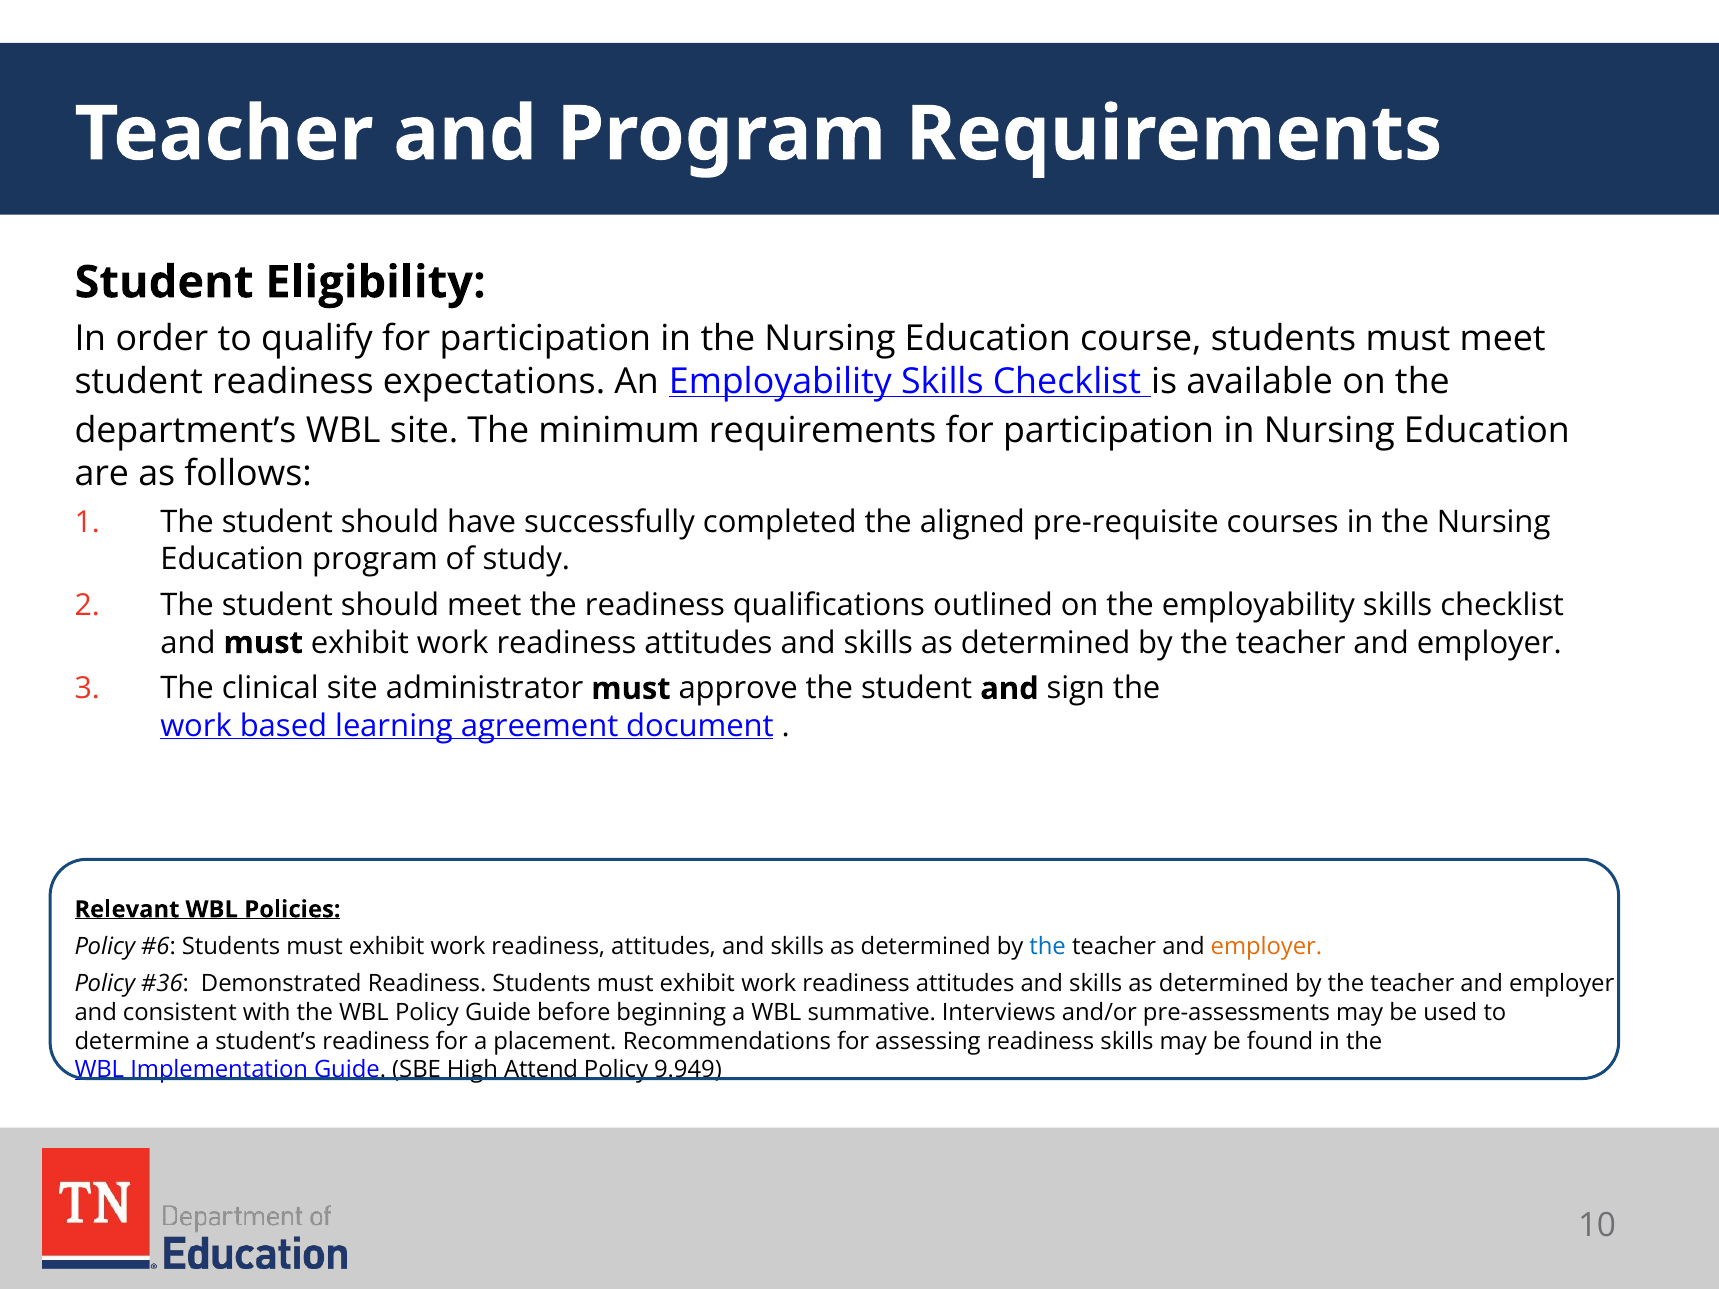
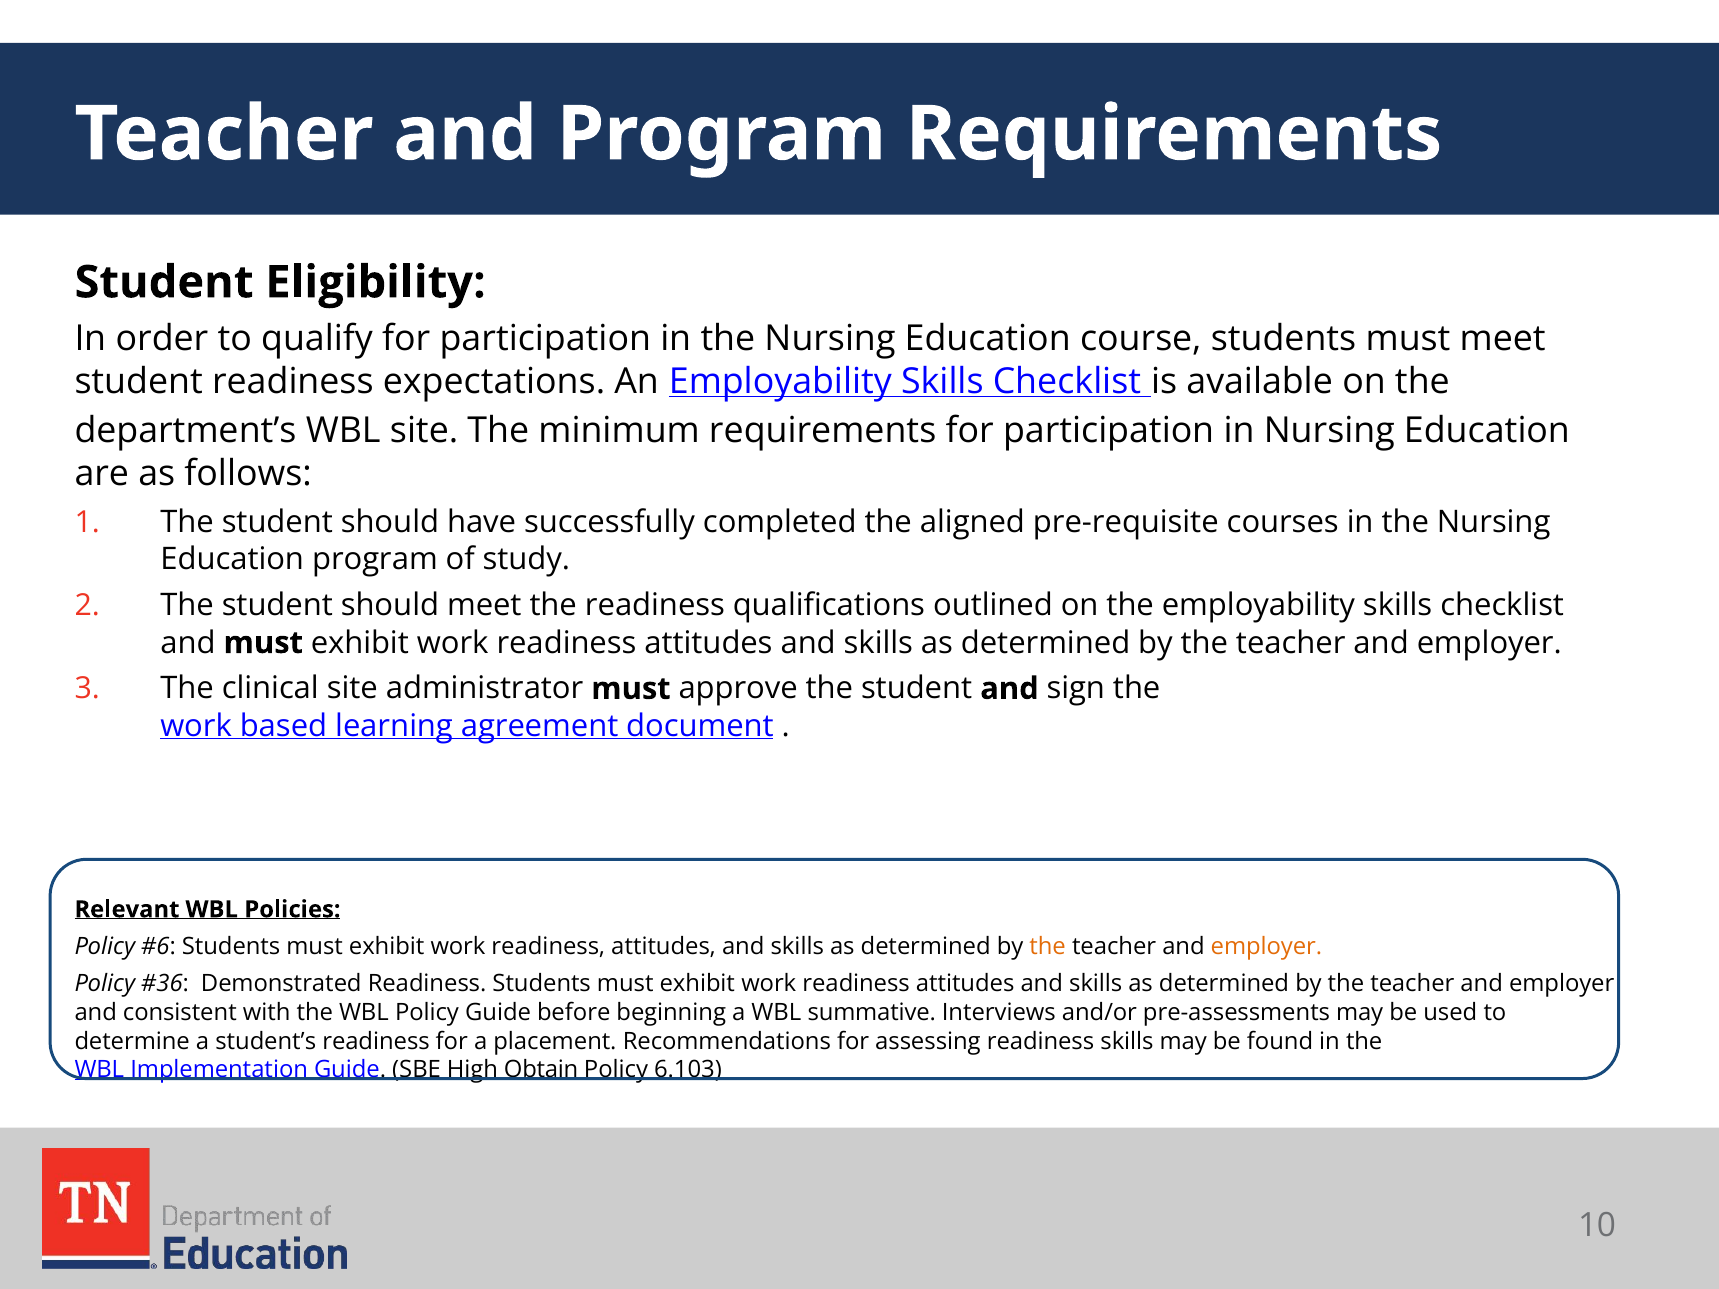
the colour: blue -> orange (1048, 947)
Attend: Attend -> Obtain (541, 1070)
9.949: 9.949 -> 6.103 (688, 1070)
